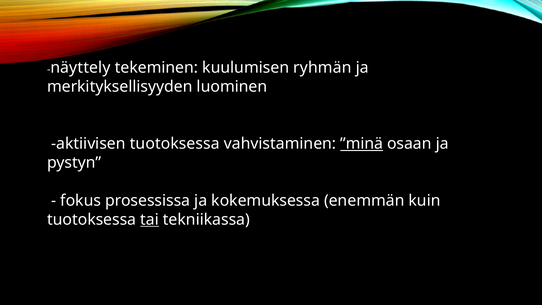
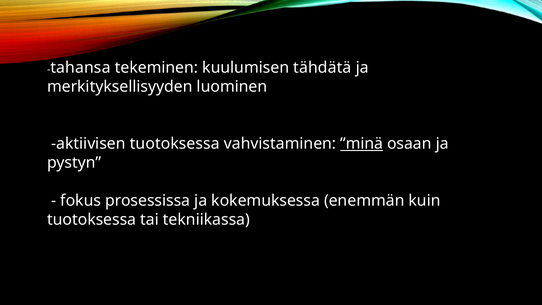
näyttely: näyttely -> tahansa (80, 68)
ryhmän: ryhmän -> tähdätä (322, 68)
tai underline: present -> none (150, 219)
